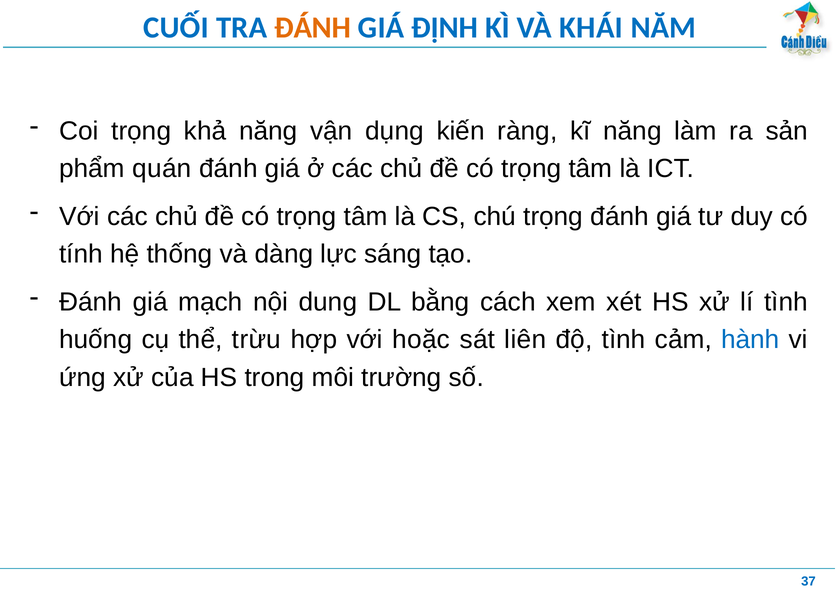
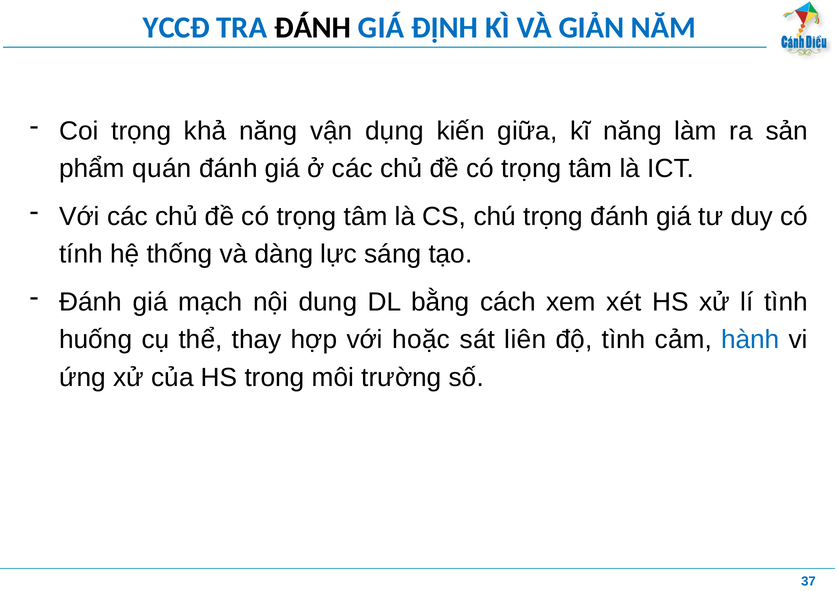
CUỐI: CUỐI -> YCCĐ (176, 28)
ĐÁNH colour: orange -> black (313, 28)
KHÁI: KHÁI -> GIẢN (591, 28)
ràng: ràng -> giữa (527, 131)
trừu: trừu -> thay (257, 340)
